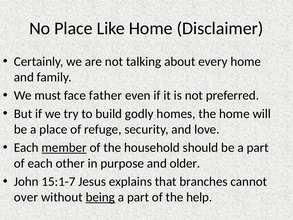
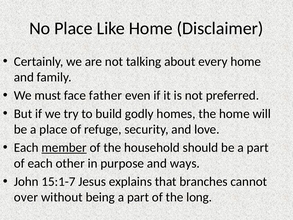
older: older -> ways (185, 163)
being underline: present -> none (100, 197)
help: help -> long (199, 197)
